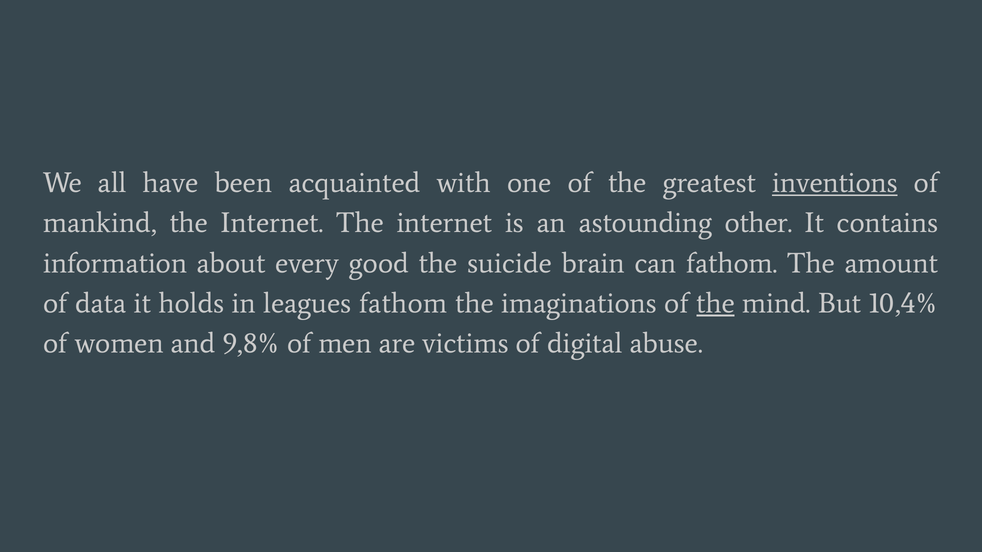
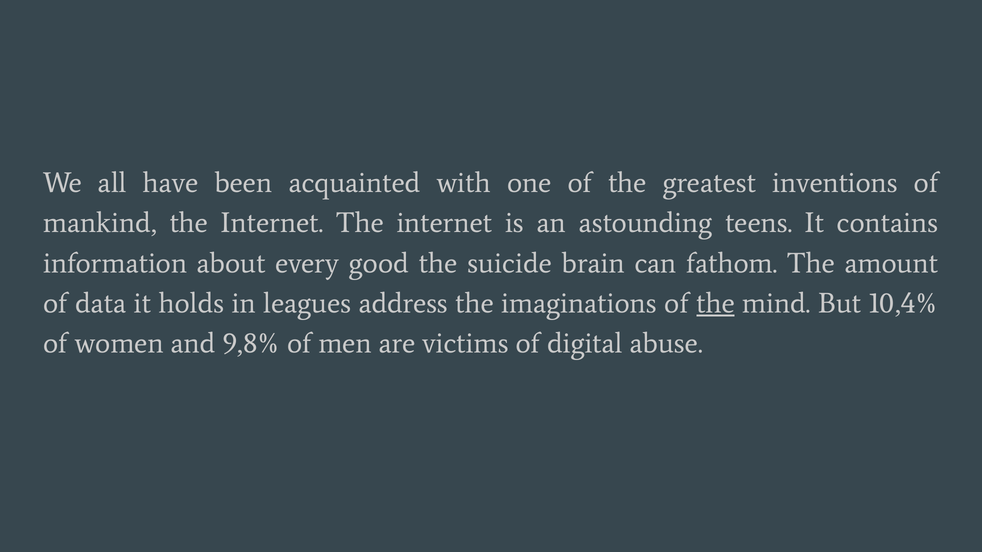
inventions underline: present -> none (835, 183)
other: other -> teens (759, 223)
leagues fathom: fathom -> address (403, 303)
